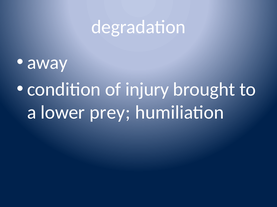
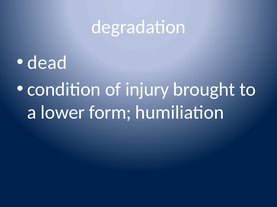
away: away -> dead (47, 63)
prey: prey -> form (110, 113)
